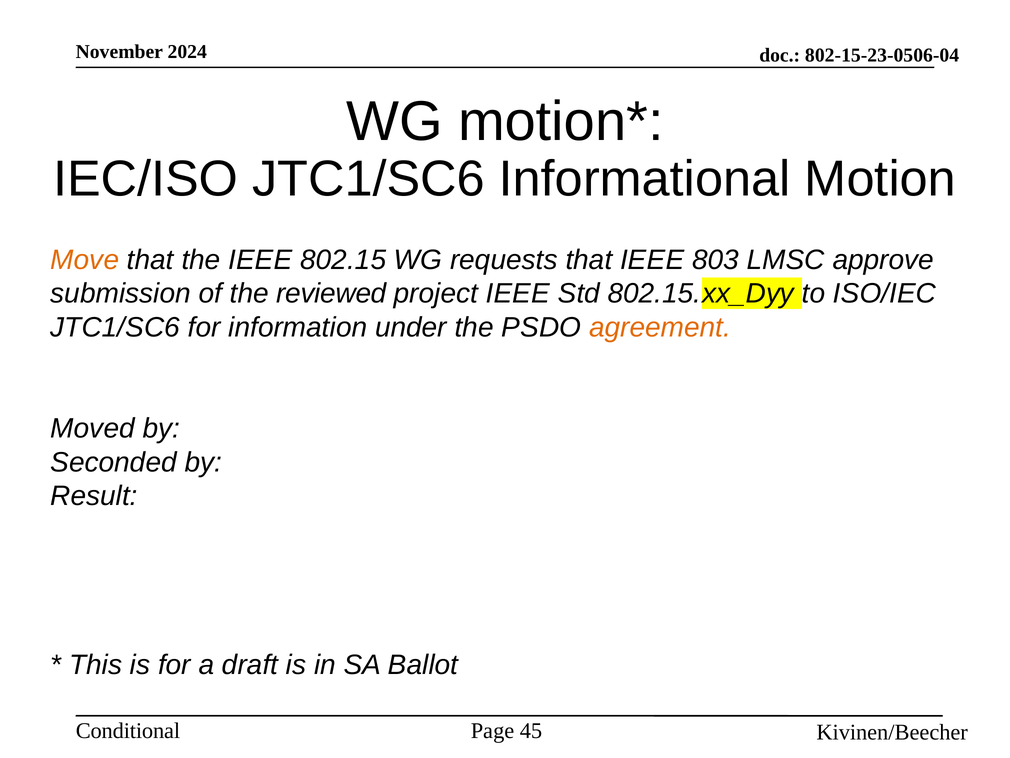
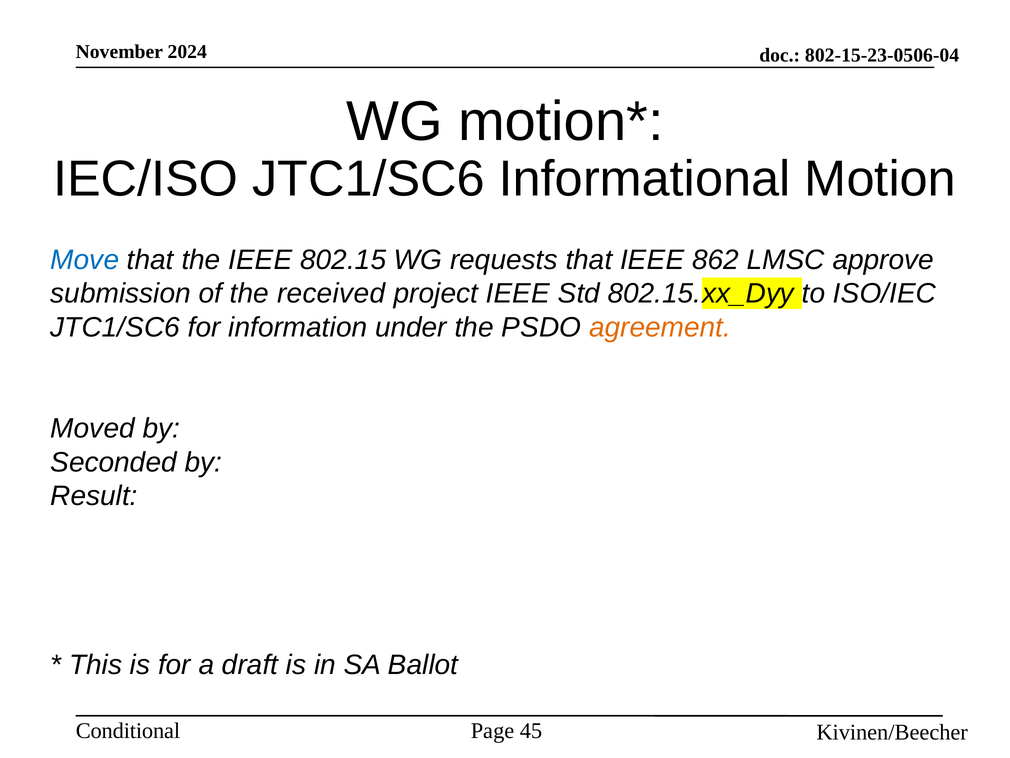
Move colour: orange -> blue (85, 260)
803: 803 -> 862 (715, 260)
reviewed: reviewed -> received (331, 293)
